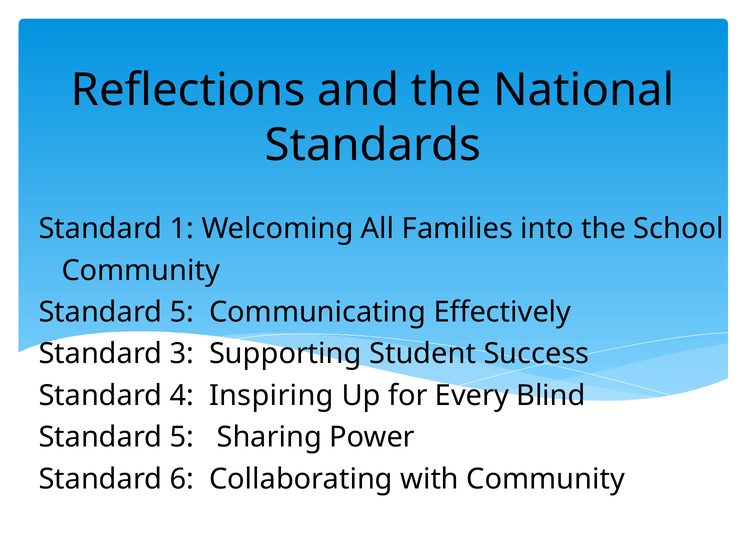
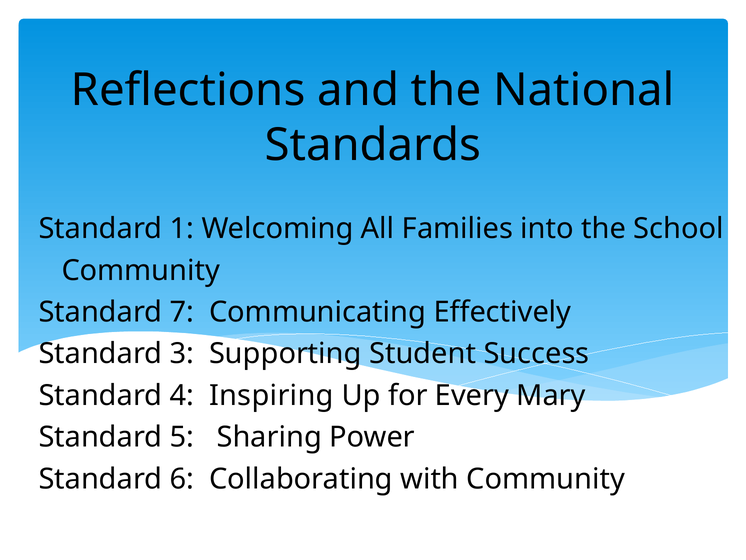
5: 5 -> 7 (182, 312)
Blind: Blind -> Mary (551, 395)
